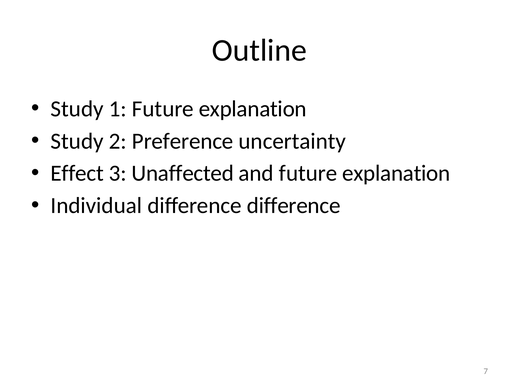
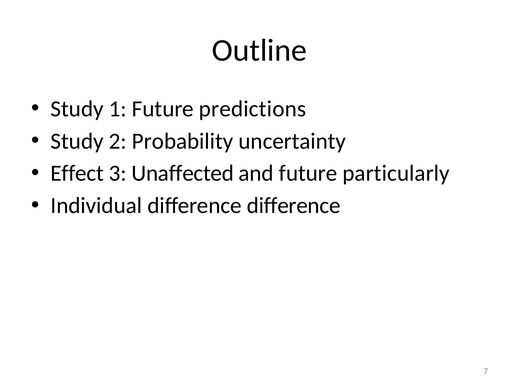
1 Future explanation: explanation -> predictions (252, 109)
Preference: Preference -> Probability (183, 141)
and future explanation: explanation -> particularly (396, 173)
